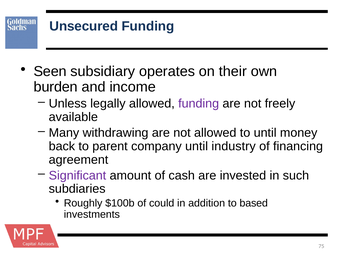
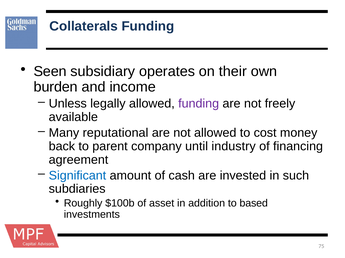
Unsecured: Unsecured -> Collaterals (84, 26)
withdrawing: withdrawing -> reputational (115, 133)
to until: until -> cost (265, 133)
Significant colour: purple -> blue (77, 176)
could: could -> asset (162, 204)
